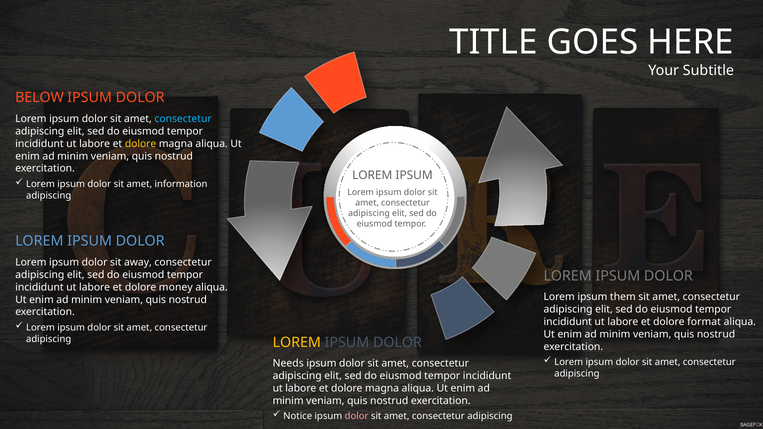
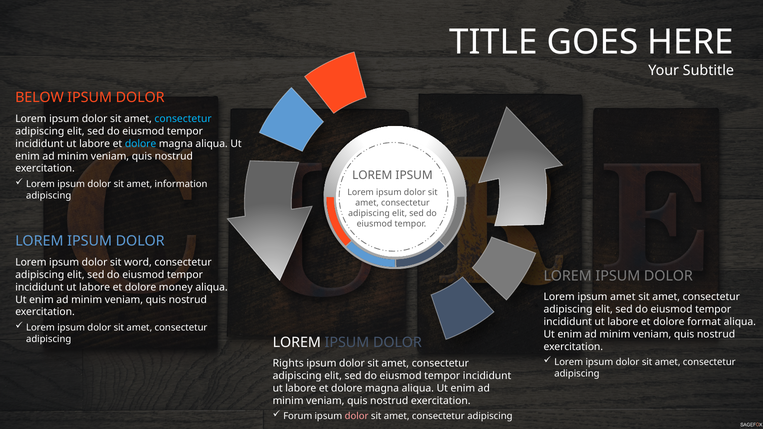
dolore colour: yellow -> light blue (141, 144)
away: away -> word (138, 262)
ipsum them: them -> amet (623, 297)
LOREM colour: yellow -> white (297, 342)
Needs: Needs -> Rights (288, 364)
Notice: Notice -> Forum (298, 417)
